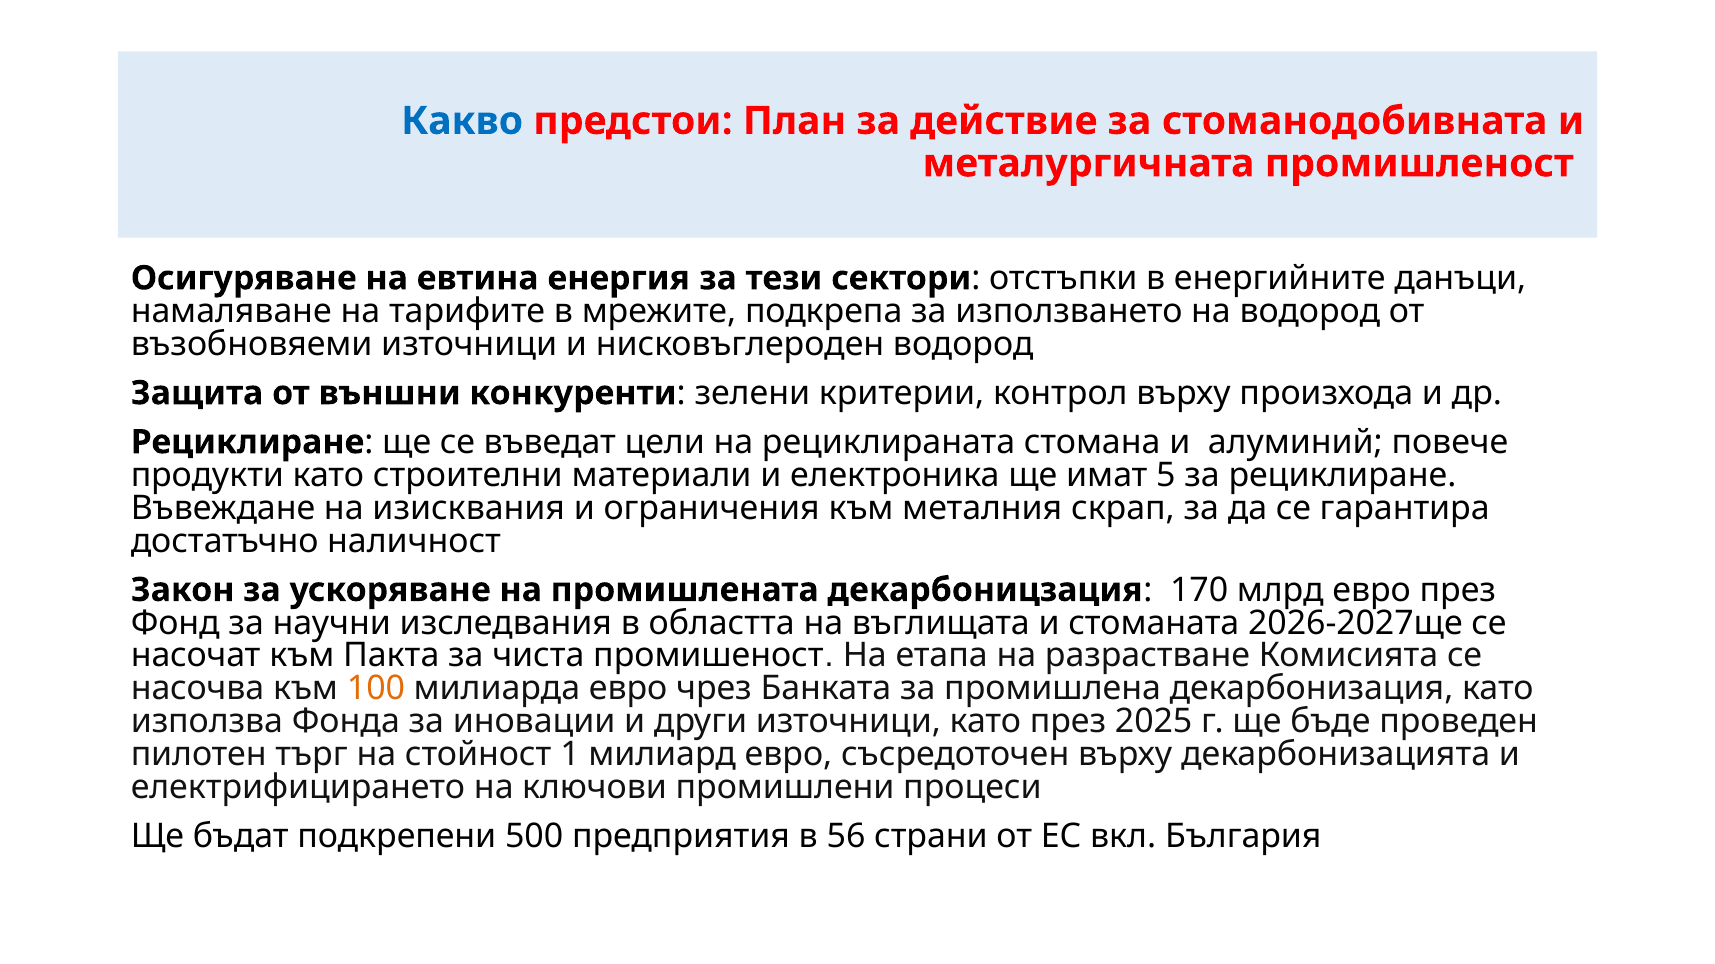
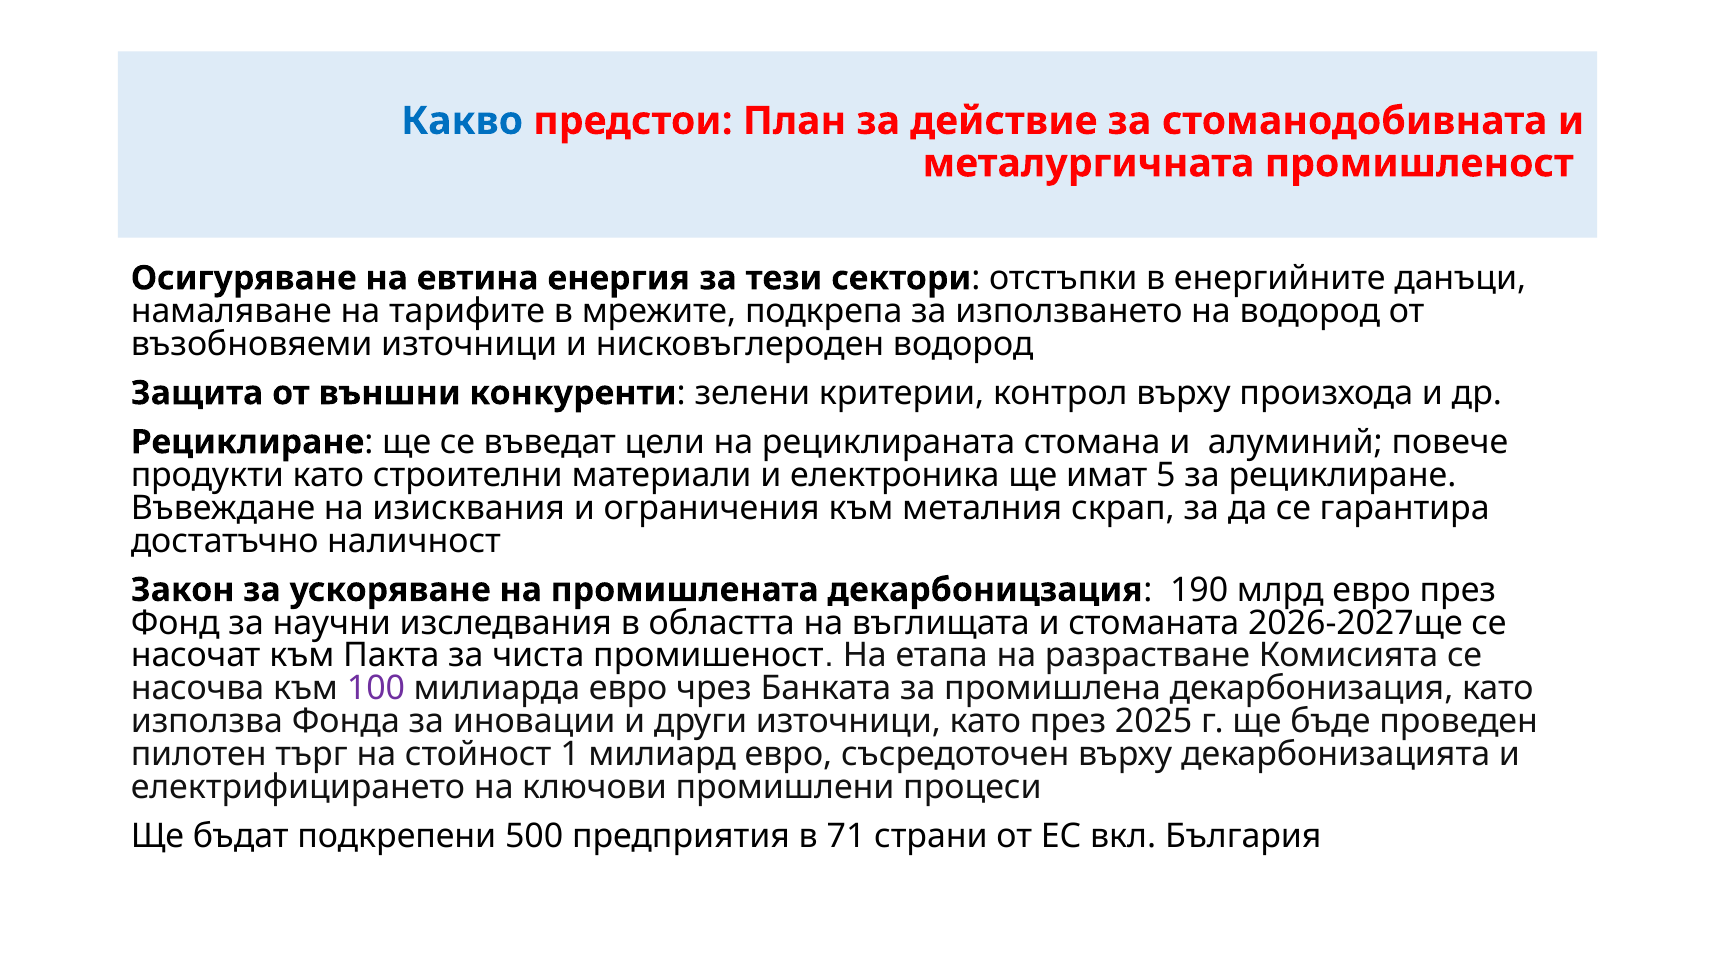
170: 170 -> 190 (1199, 590)
100 colour: orange -> purple (376, 689)
56: 56 -> 71 (846, 837)
